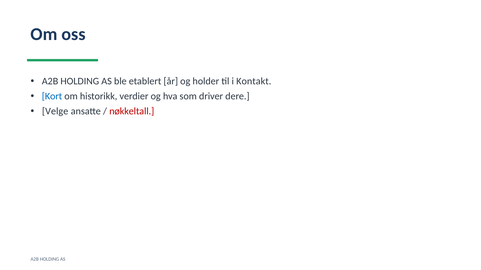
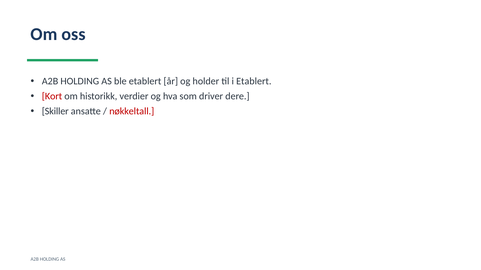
i Kontakt: Kontakt -> Etablert (254, 81)
Kort colour: blue -> red (52, 97)
Velge: Velge -> Skiller (55, 112)
